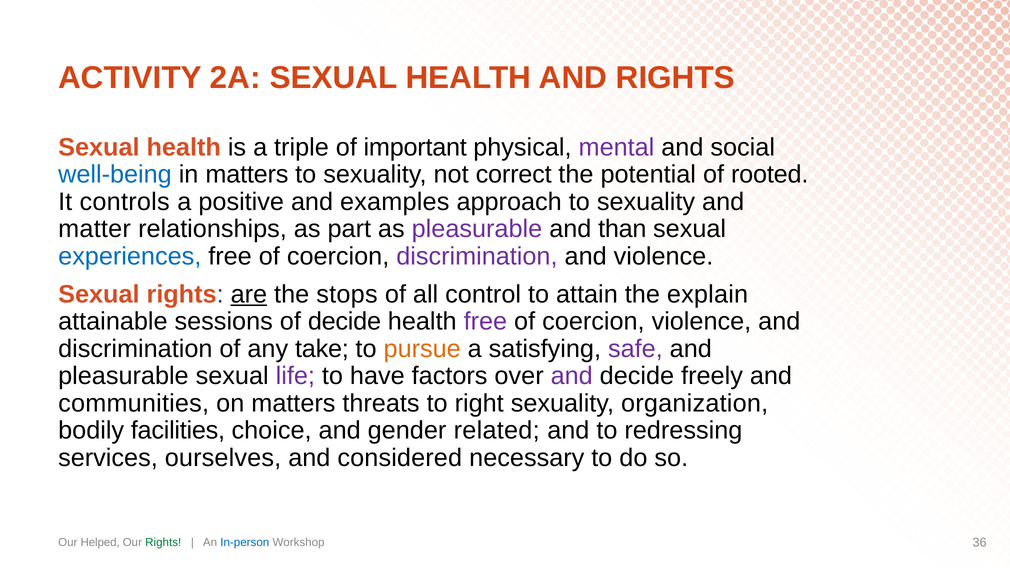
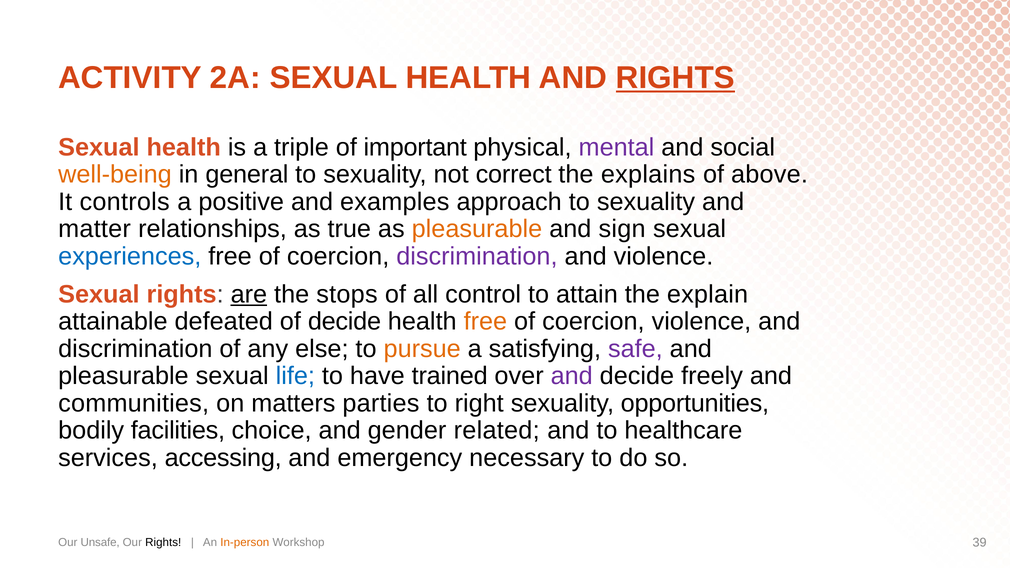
RIGHTS underline: none -> present (675, 78)
well-being colour: blue -> orange (115, 175)
in matters: matters -> general (247, 175)
potential: potential -> explains (648, 175)
rooted: rooted -> above (769, 175)
part: part -> true (349, 229)
pleasurable colour: purple -> orange (477, 229)
than: than -> sign (622, 229)
sessions: sessions -> defeated (224, 322)
free colour: purple -> orange (485, 322)
take: take -> else (322, 349)
life colour: purple -> blue (295, 376)
factors: factors -> trained (450, 376)
threats: threats -> parties (381, 403)
organization: organization -> opportunities (695, 403)
redressing: redressing -> healthcare (683, 431)
ourselves: ourselves -> accessing (223, 458)
considered: considered -> emergency (400, 458)
Helped: Helped -> Unsafe (100, 542)
Rights colour: green -> black (163, 542)
In-person colour: blue -> orange (245, 542)
36: 36 -> 39 (980, 543)
